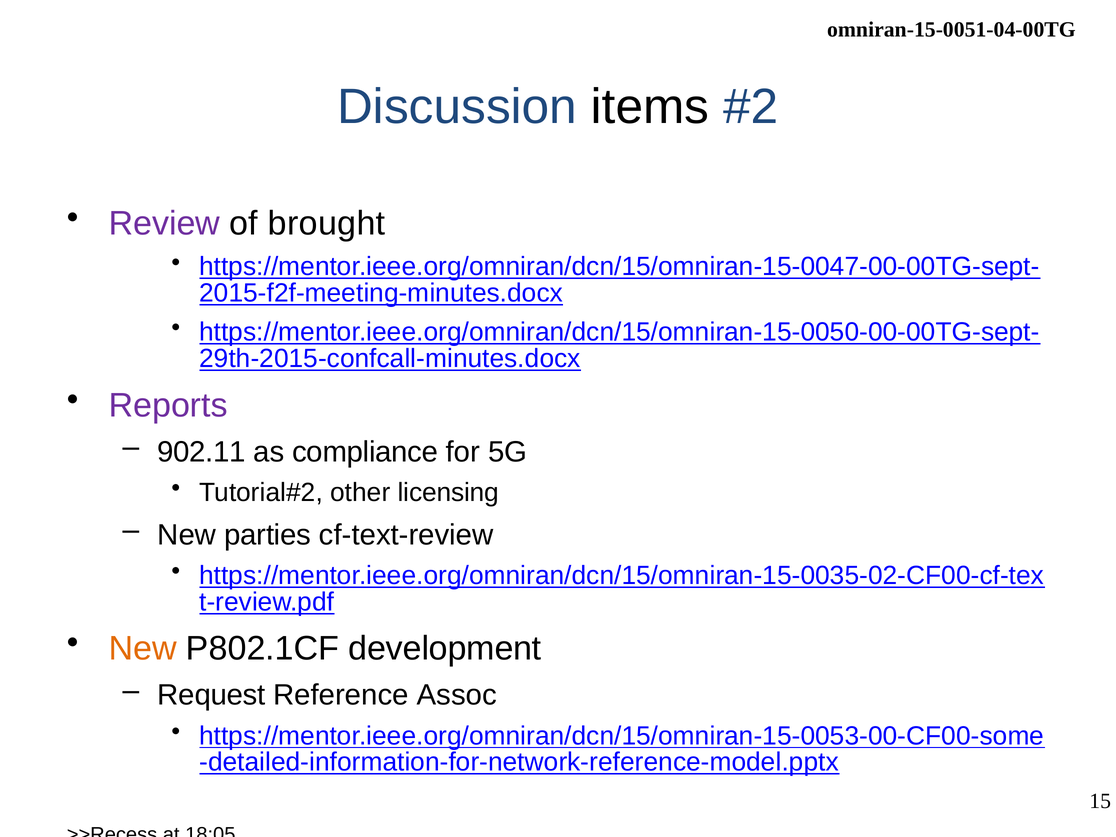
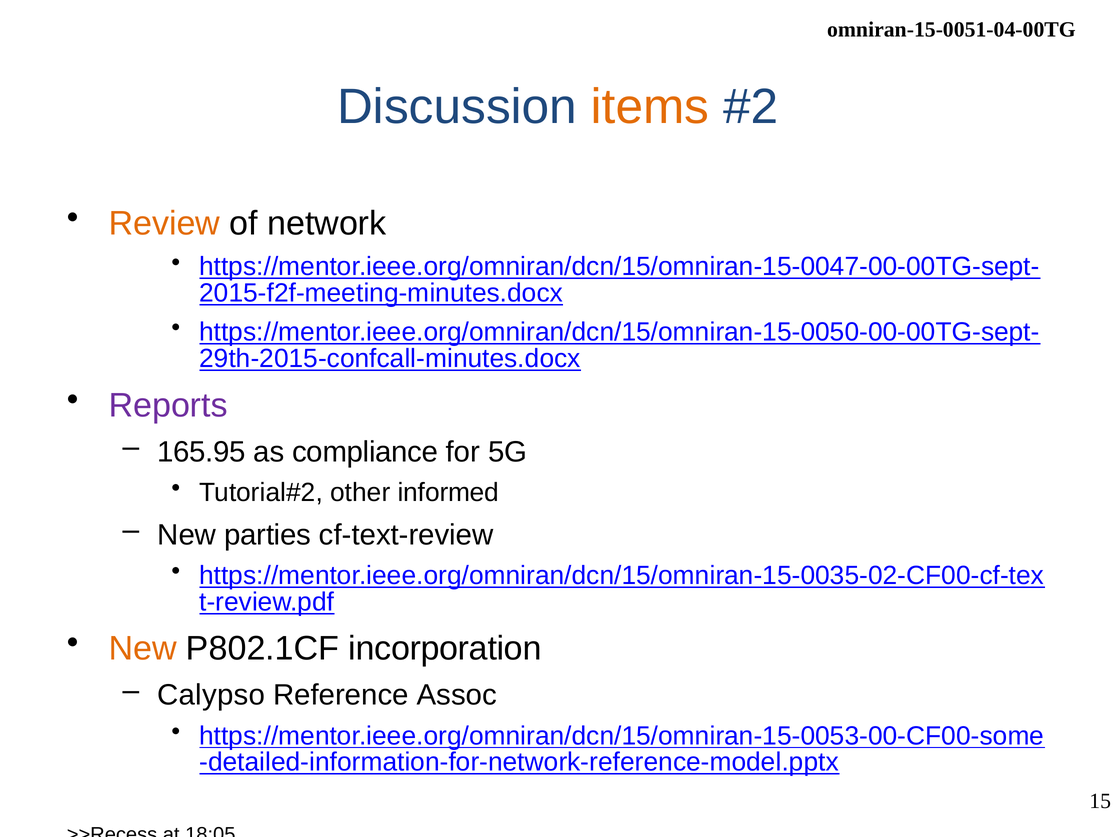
items colour: black -> orange (650, 107)
Review colour: purple -> orange (164, 224)
brought: brought -> network (327, 224)
902.11: 902.11 -> 165.95 (201, 452)
licensing: licensing -> informed (448, 492)
development: development -> incorporation (445, 649)
Request: Request -> Calypso (211, 695)
